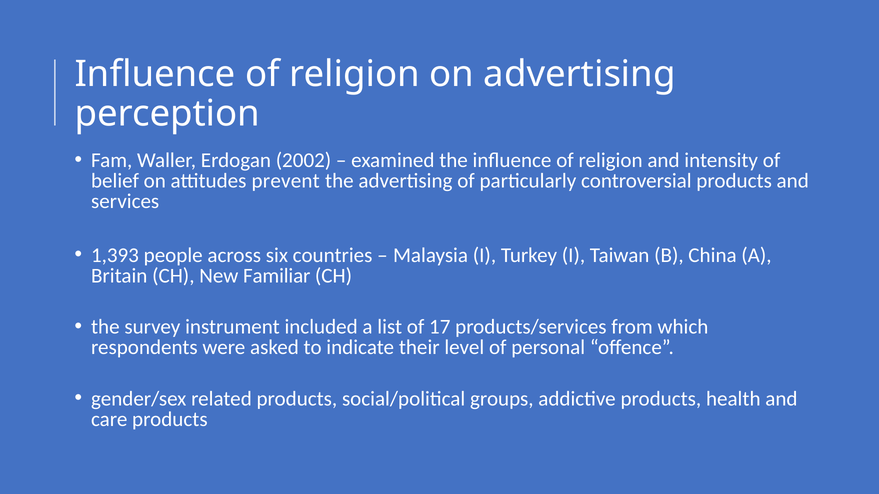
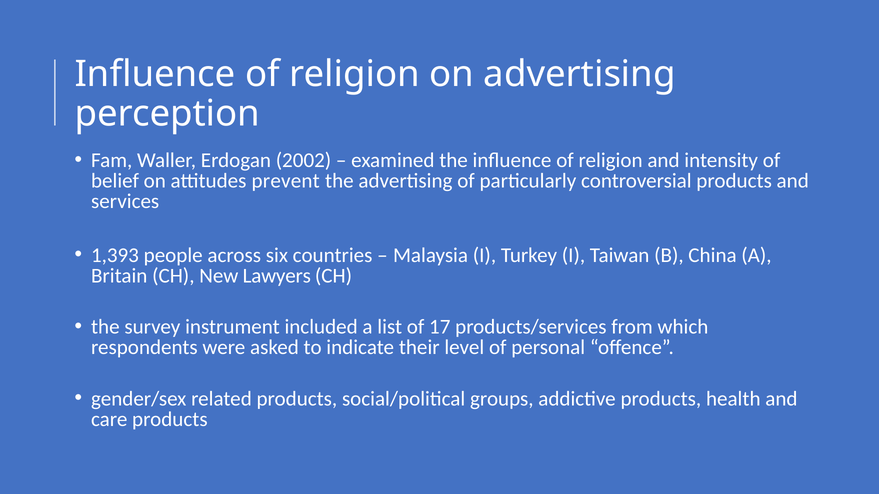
Familiar: Familiar -> Lawyers (277, 276)
